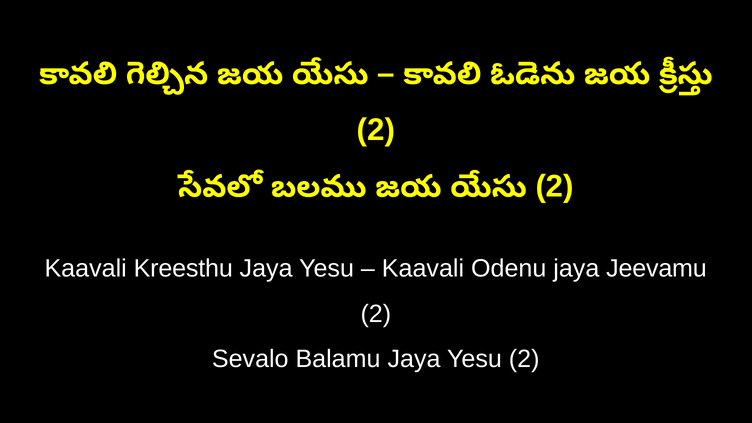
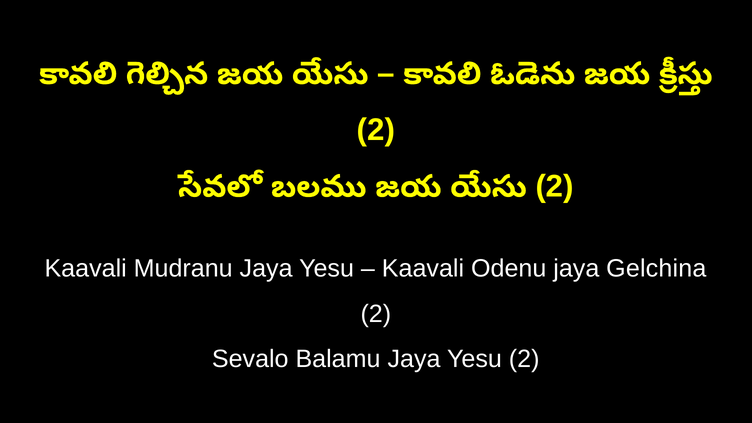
Kreesthu: Kreesthu -> Mudranu (183, 269)
Jeevamu: Jeevamu -> Gelchina (656, 269)
